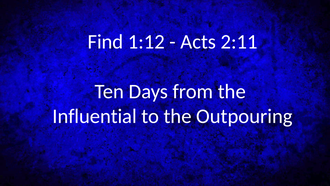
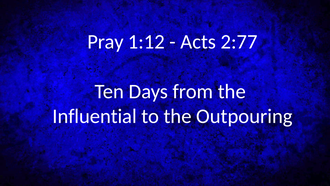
Find: Find -> Pray (106, 42)
2:11: 2:11 -> 2:77 (239, 42)
